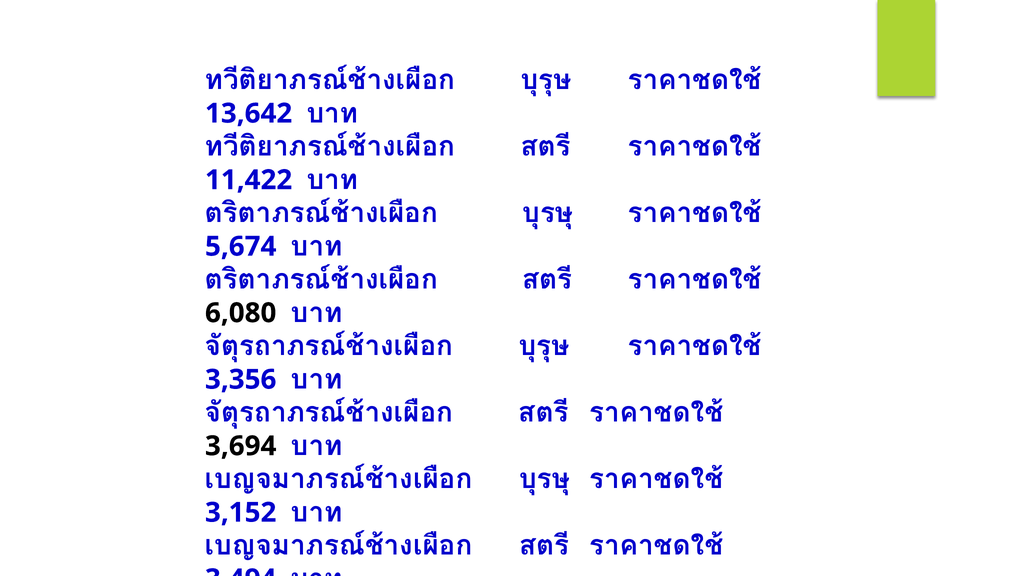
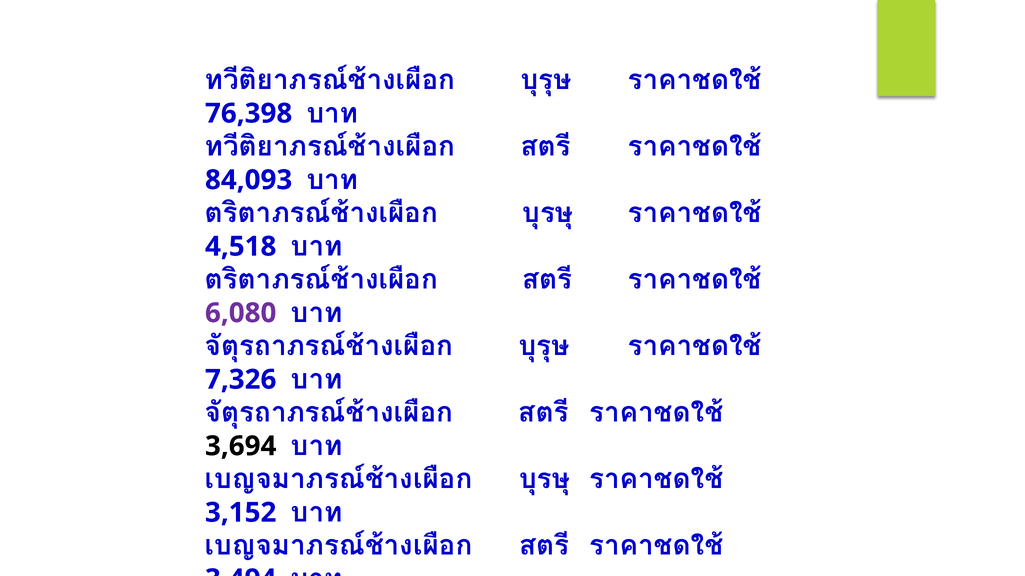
13,642: 13,642 -> 76,398 (249, 114)
11,422: 11,422 -> 84,093 (249, 180)
5,674: 5,674 -> 4,518 (241, 247)
6,080 colour: black -> purple (241, 313)
3,356: 3,356 -> 7,326 (241, 380)
